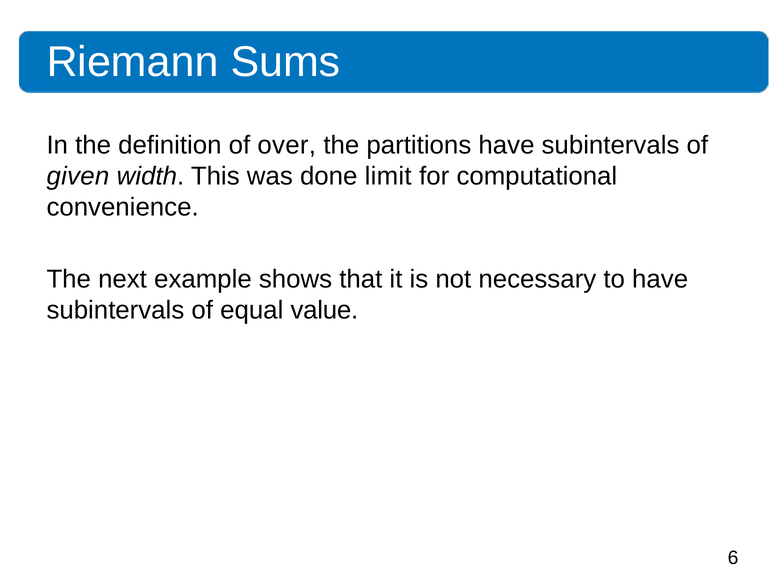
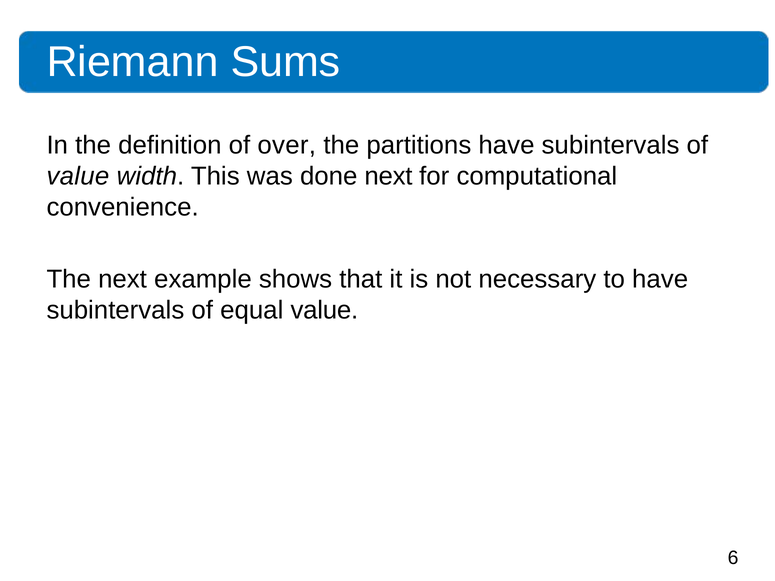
given: given -> value (78, 176)
done limit: limit -> next (388, 176)
